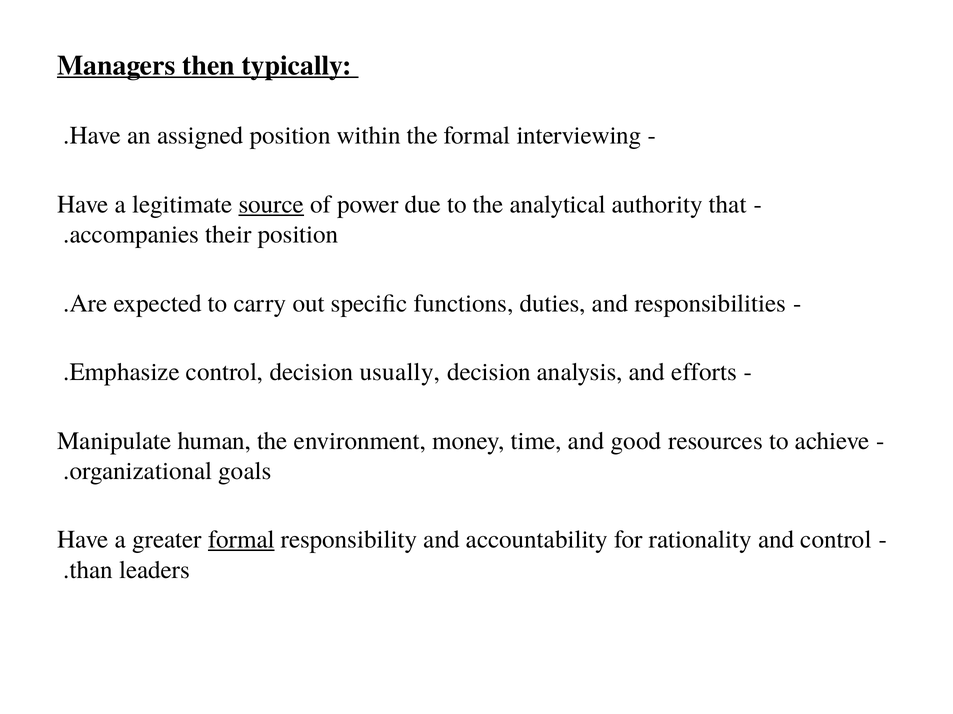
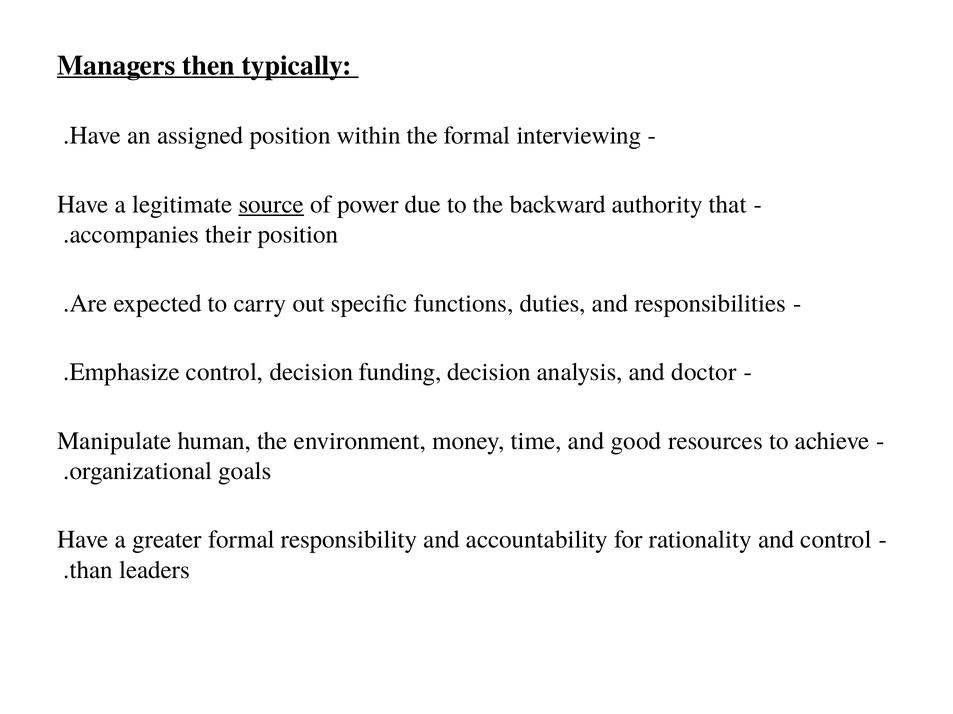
analytical: analytical -> backward (558, 205)
usually: usually -> funding (400, 372)
efforts: efforts -> doctor (704, 372)
formal underline: present -> none (241, 540)
